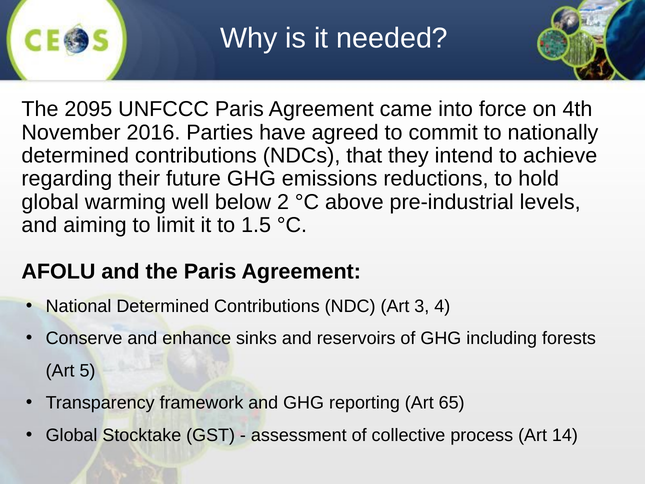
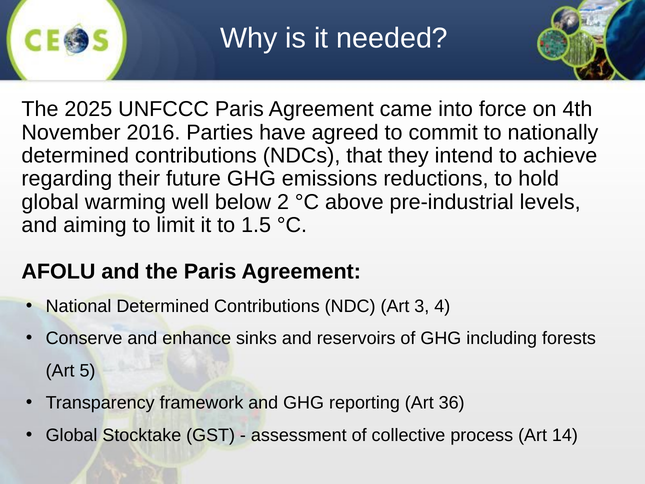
2095: 2095 -> 2025 (88, 109)
65: 65 -> 36 (452, 403)
